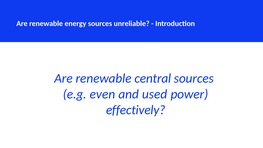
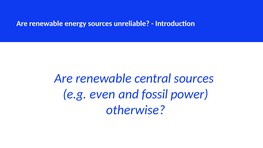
used: used -> fossil (155, 94)
effectively: effectively -> otherwise (136, 110)
